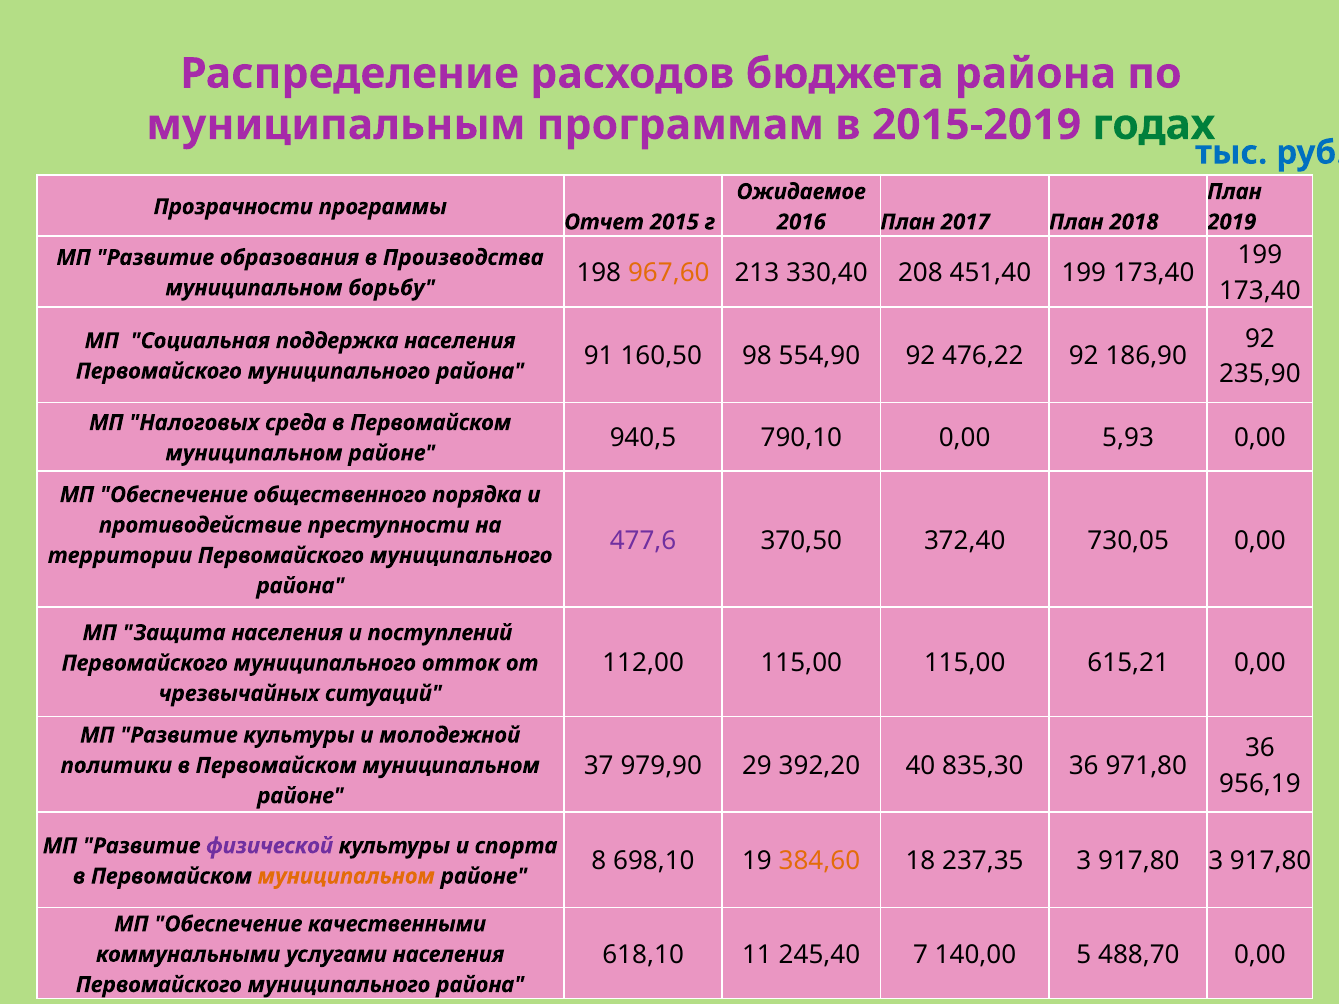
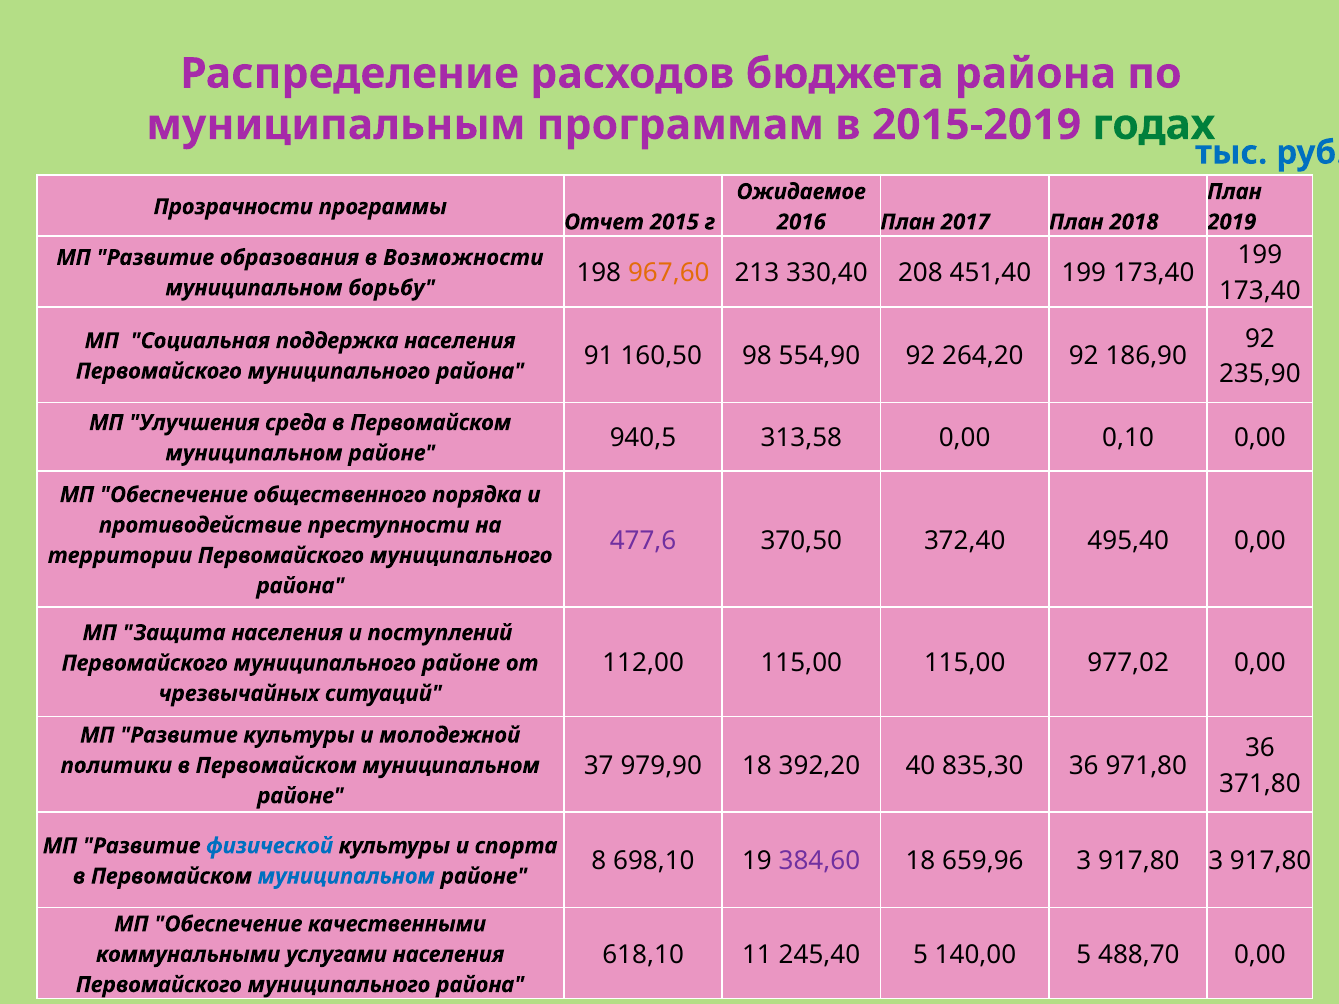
Производства: Производства -> Возможности (463, 258)
476,22: 476,22 -> 264,20 (983, 356)
Налоговых: Налоговых -> Улучшения (194, 423)
790,10: 790,10 -> 313,58 (801, 438)
5,93: 5,93 -> 0,10 (1128, 438)
730,05: 730,05 -> 495,40 (1128, 541)
615,21: 615,21 -> 977,02 (1128, 664)
муниципального отток: отток -> районе (461, 663)
979,90 29: 29 -> 18 (757, 766)
956,19: 956,19 -> 371,80 (1260, 784)
физической colour: purple -> blue (270, 846)
384,60 colour: orange -> purple (819, 862)
237,35: 237,35 -> 659,96 (983, 862)
муниципальном colour: orange -> blue (346, 876)
245,40 7: 7 -> 5 (920, 955)
